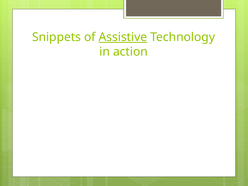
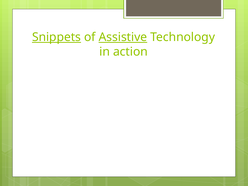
Snippets underline: none -> present (56, 37)
